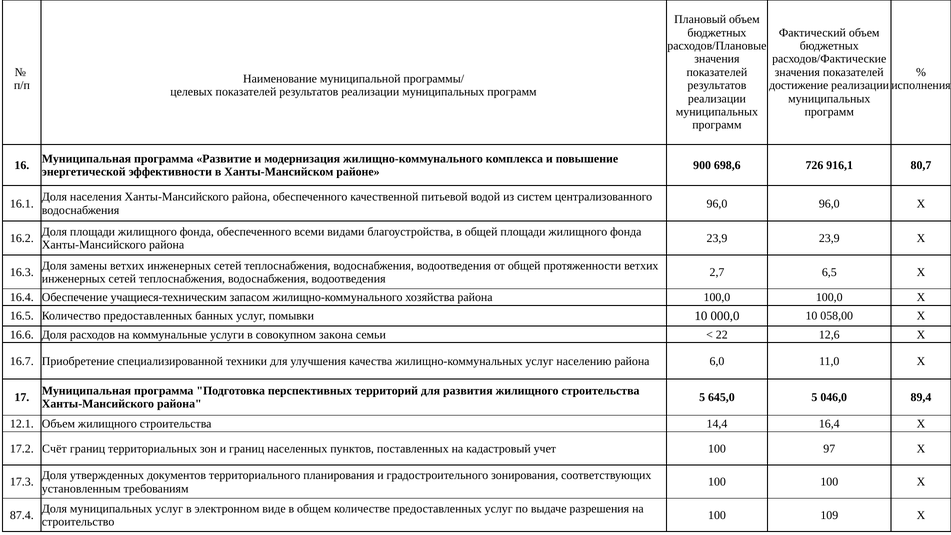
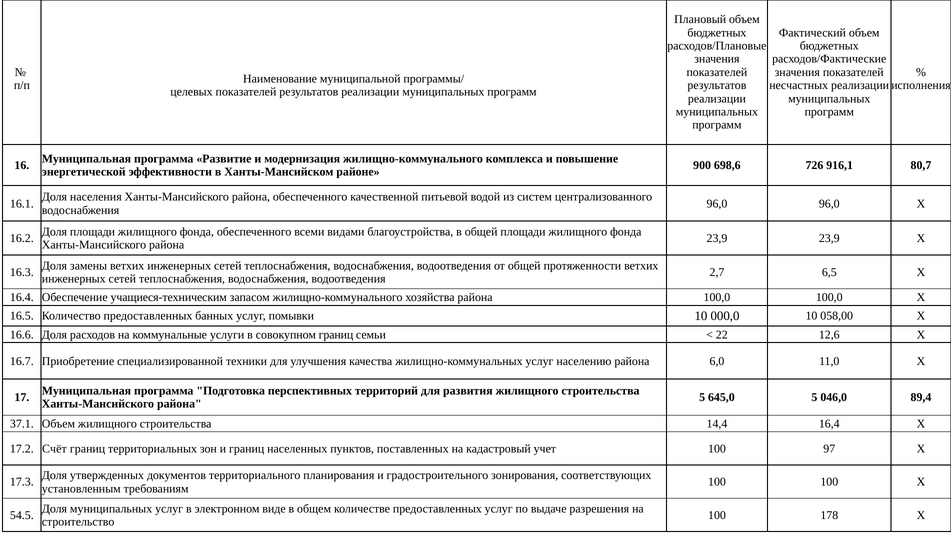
достижение: достижение -> несчастных (799, 85)
совокупном закона: закона -> границ (336, 335)
12.1: 12.1 -> 37.1 (22, 424)
87.4: 87.4 -> 54.5 (22, 515)
109: 109 -> 178 (829, 515)
